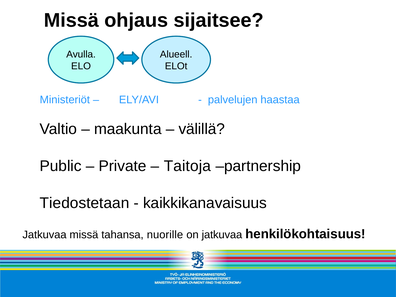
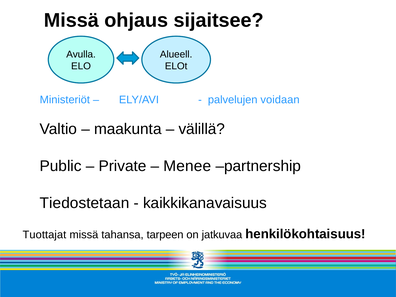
haastaa: haastaa -> voidaan (280, 100)
Taitoja: Taitoja -> Menee (187, 166)
Jatkuvaa: Jatkuvaa -> Tuottajat (44, 235)
nuorille: nuorille -> tarpeen (165, 235)
